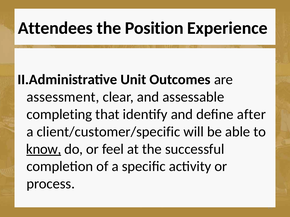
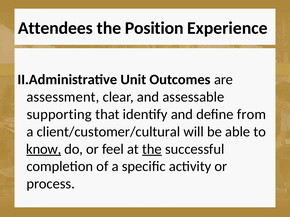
completing: completing -> supporting (59, 115)
after: after -> from (251, 115)
client/customer/specific: client/customer/specific -> client/customer/cultural (108, 132)
the underline: none -> present (152, 149)
